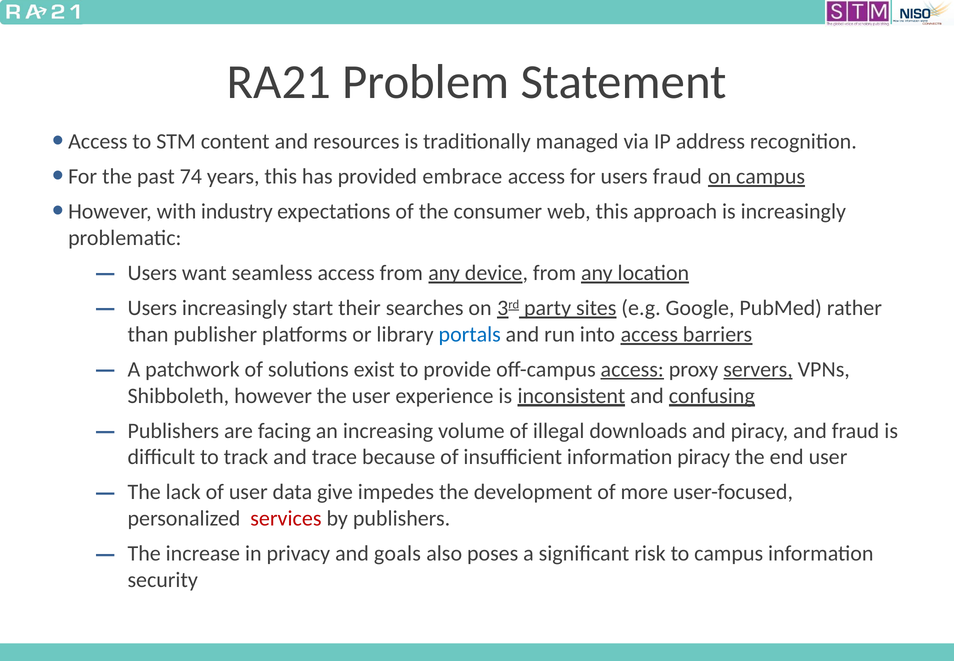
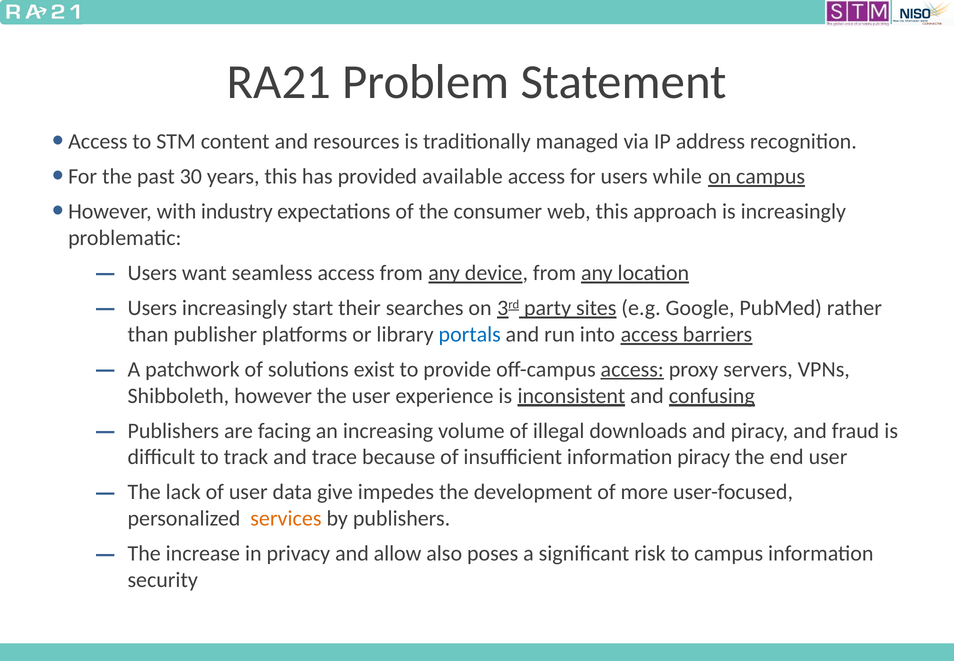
74: 74 -> 30 (191, 176)
embrace: embrace -> available (462, 176)
users fraud: fraud -> while (677, 176)
servers underline: present -> none (758, 369)
services colour: red -> orange (286, 518)
goals: goals -> allow (398, 553)
